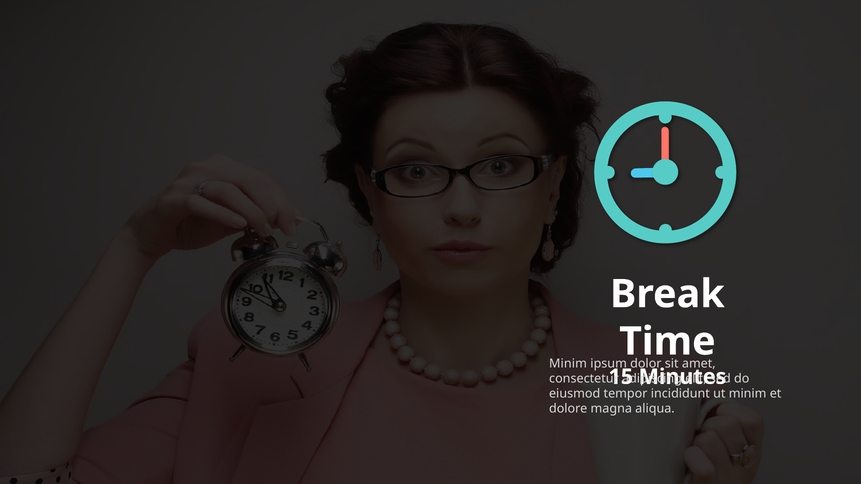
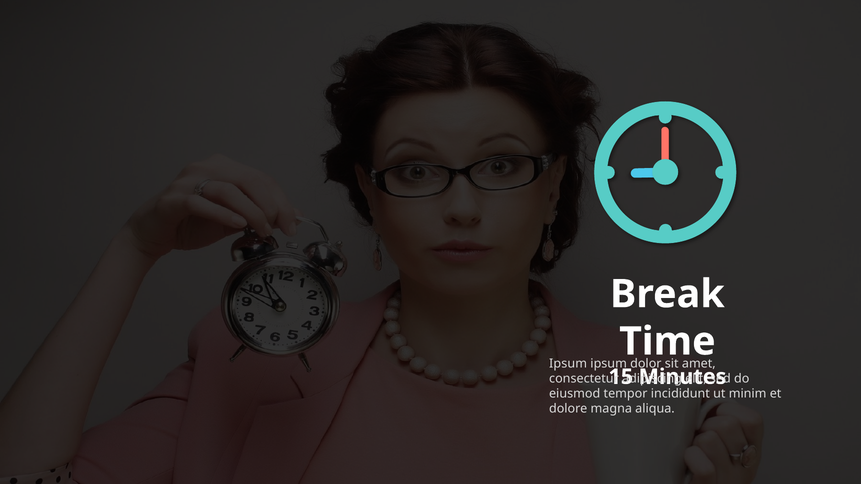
Minim: Minim -> Ipsum (568, 364)
